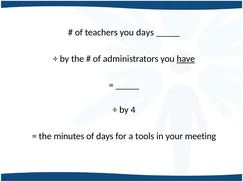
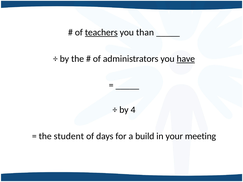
teachers underline: none -> present (101, 32)
you days: days -> than (145, 32)
minutes: minutes -> student (69, 136)
tools: tools -> build (145, 136)
